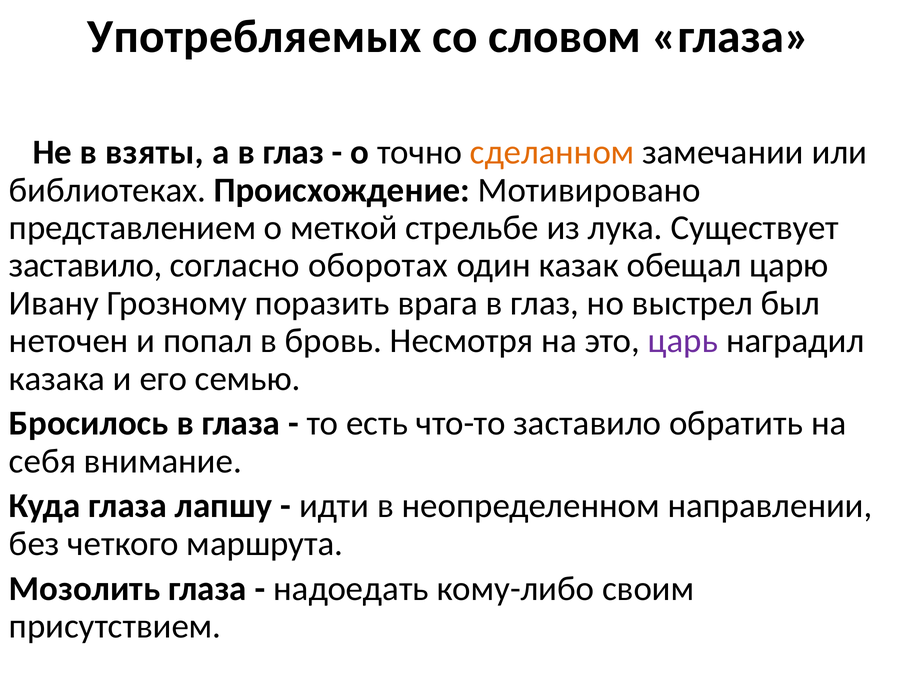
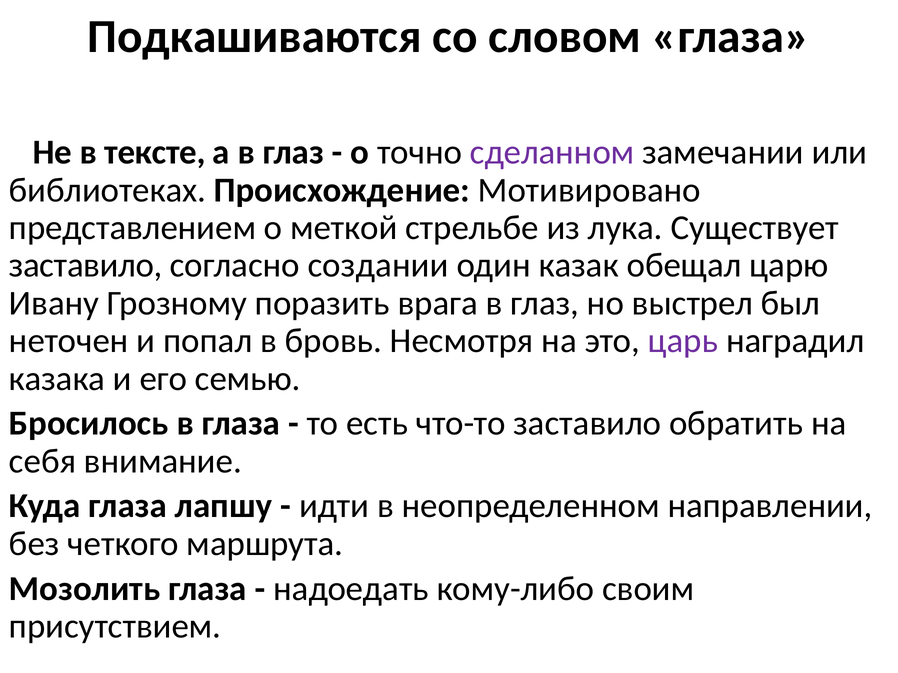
Употребляемых: Употребляемых -> Подкашиваются (255, 36)
взяты: взяты -> тексте (155, 152)
сделанном colour: orange -> purple (552, 152)
оборотах: оборотах -> создании (378, 266)
